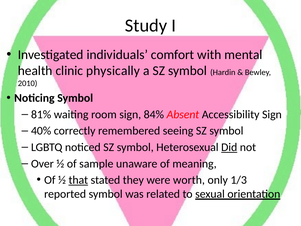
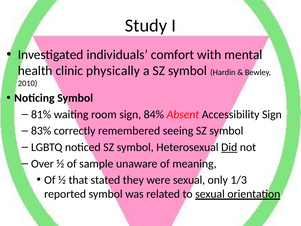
40%: 40% -> 83% (41, 131)
that underline: present -> none (78, 180)
were worth: worth -> sexual (189, 180)
